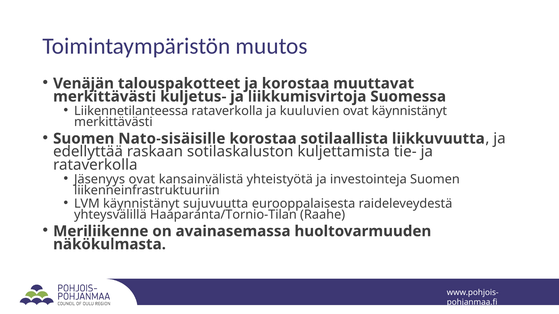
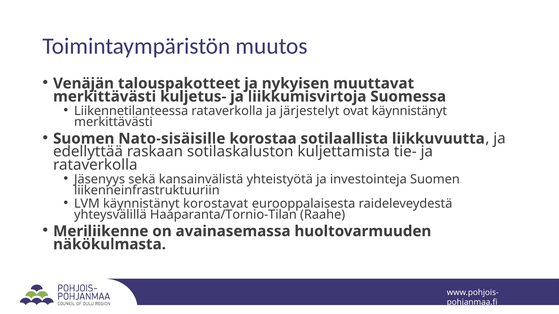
ja korostaa: korostaa -> nykyisen (296, 84)
kuuluvien: kuuluvien -> järjestelyt (310, 111)
Jäsenyys ovat: ovat -> sekä (142, 179)
sujuvuutta: sujuvuutta -> korostavat (216, 204)
